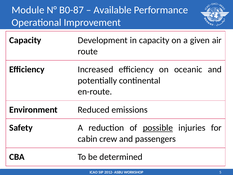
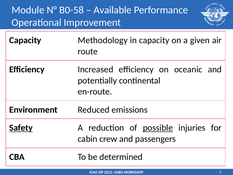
B0-87: B0-87 -> B0-58 (72, 10)
Development: Development -> Methodology (103, 40)
Safety underline: none -> present (21, 128)
